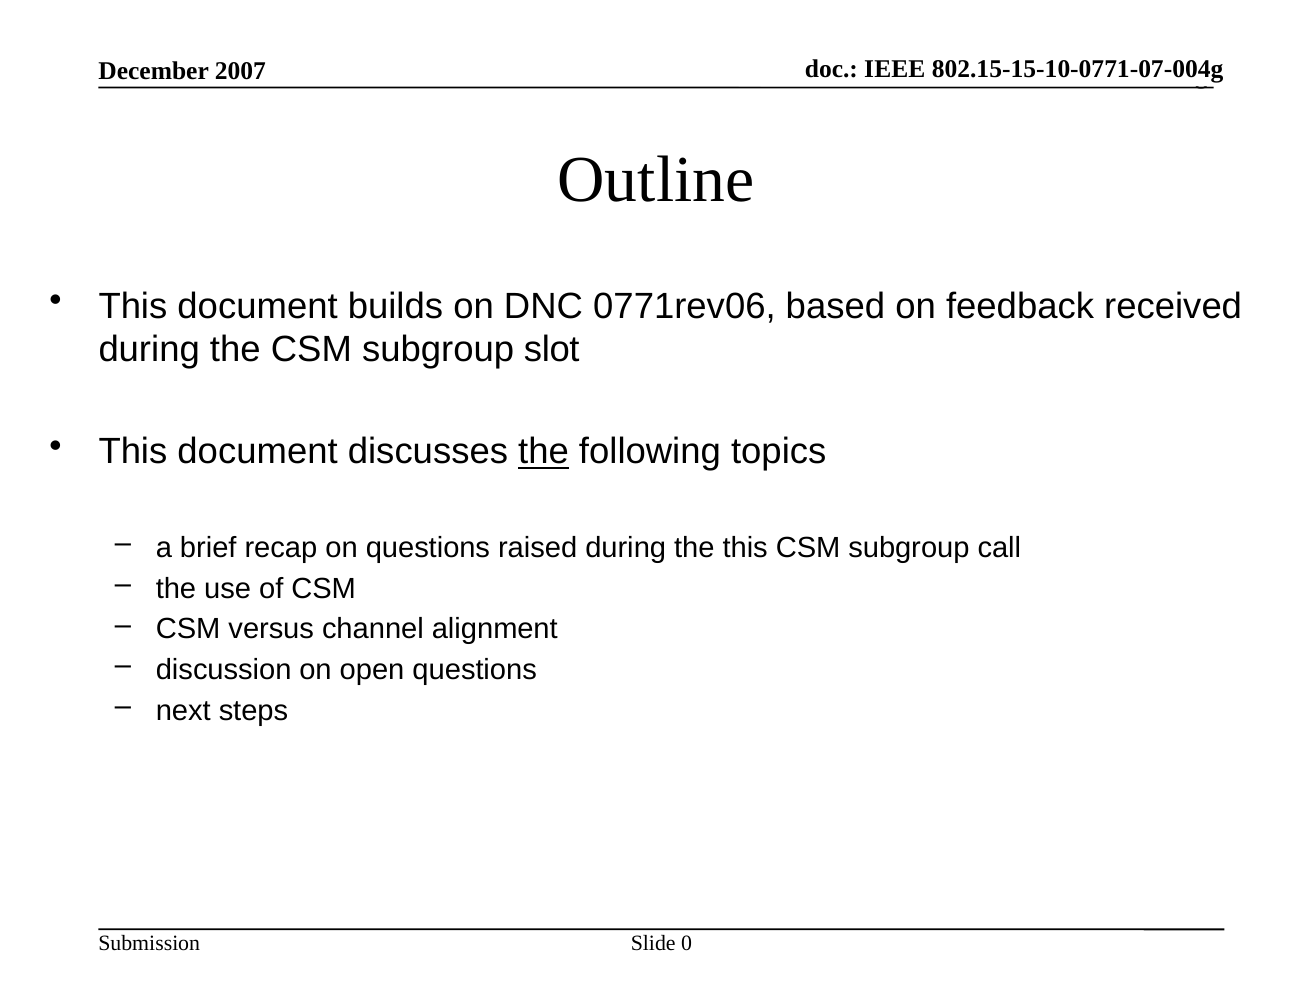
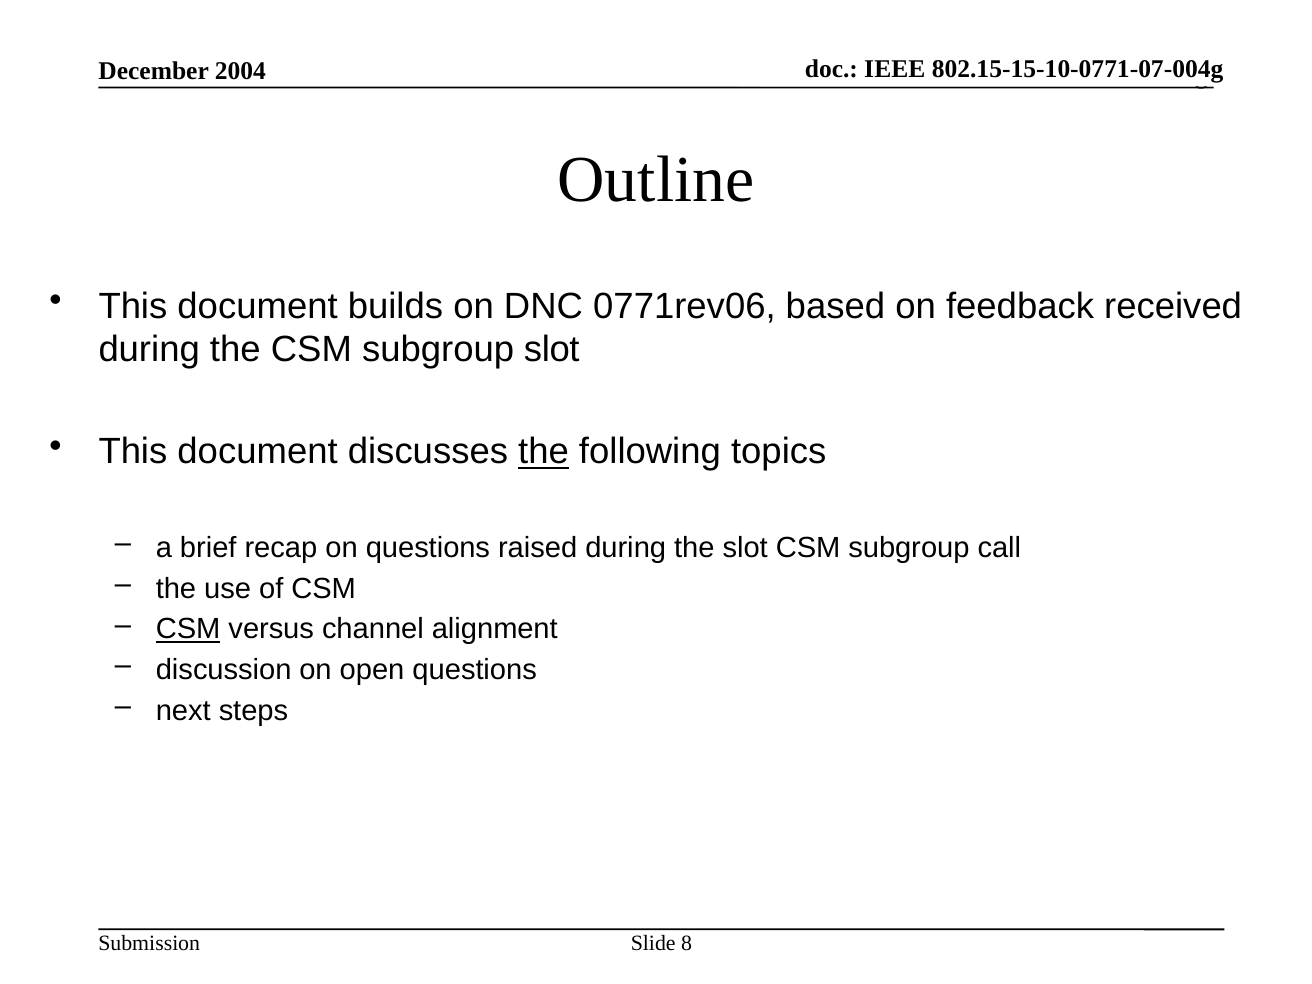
2007: 2007 -> 2004 (240, 71)
the this: this -> slot (745, 548)
CSM underline: none -> present (188, 629)
0: 0 -> 8 (687, 944)
